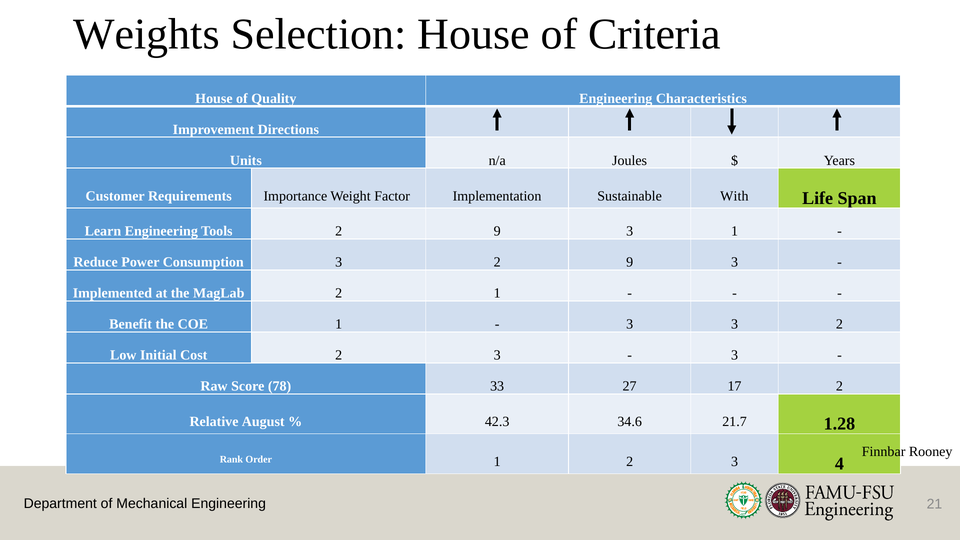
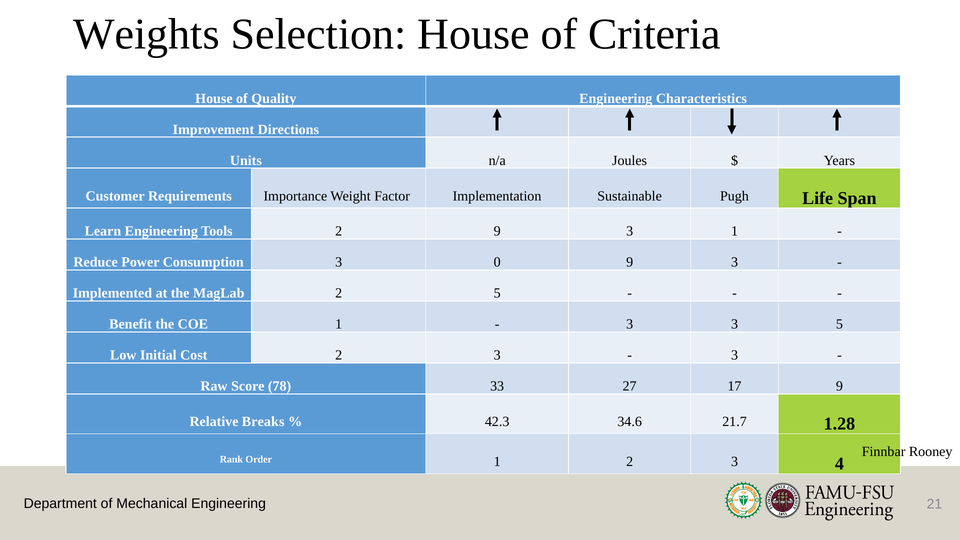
With: With -> Pugh (734, 196)
Consumption 3 2: 2 -> 0 (497, 262)
2 1: 1 -> 5 (497, 293)
3 3 2: 2 -> 5 (839, 324)
17 2: 2 -> 9 (839, 386)
August: August -> Breaks (263, 422)
